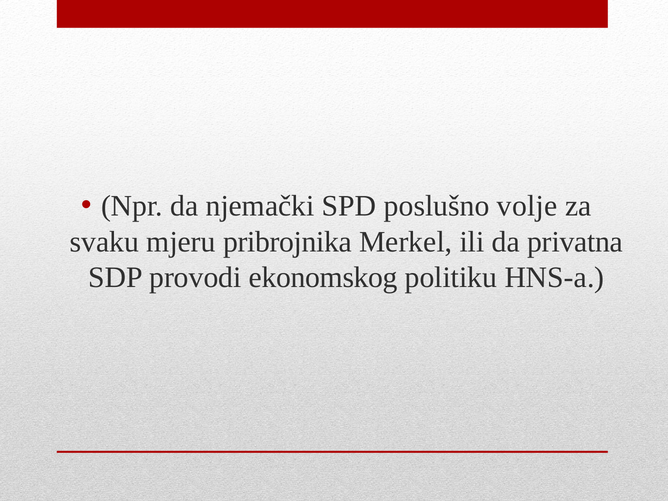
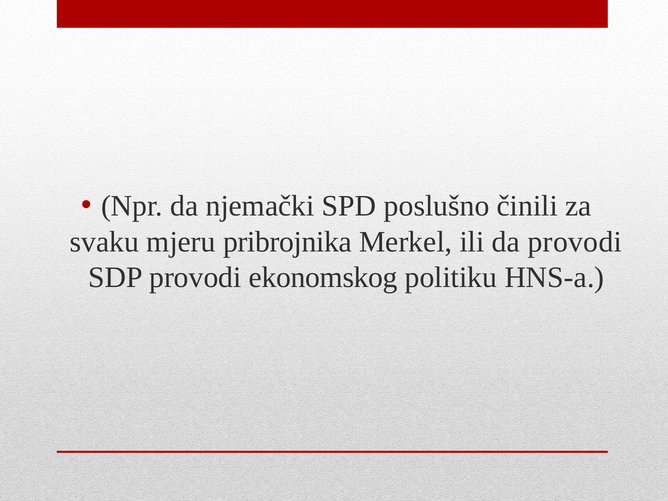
volje: volje -> činili (527, 206)
da privatna: privatna -> provodi (575, 242)
